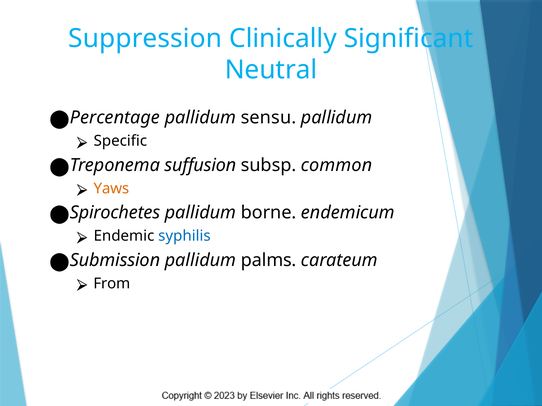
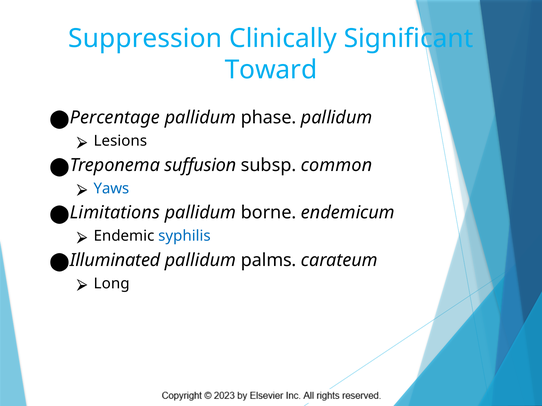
Neutral: Neutral -> Toward (271, 70)
sensu: sensu -> phase (269, 118)
Specific: Specific -> Lesions (120, 141)
Yaws colour: orange -> blue (111, 189)
Spirochetes: Spirochetes -> Limitations (115, 213)
Submission: Submission -> Illuminated (115, 261)
From: From -> Long (112, 284)
